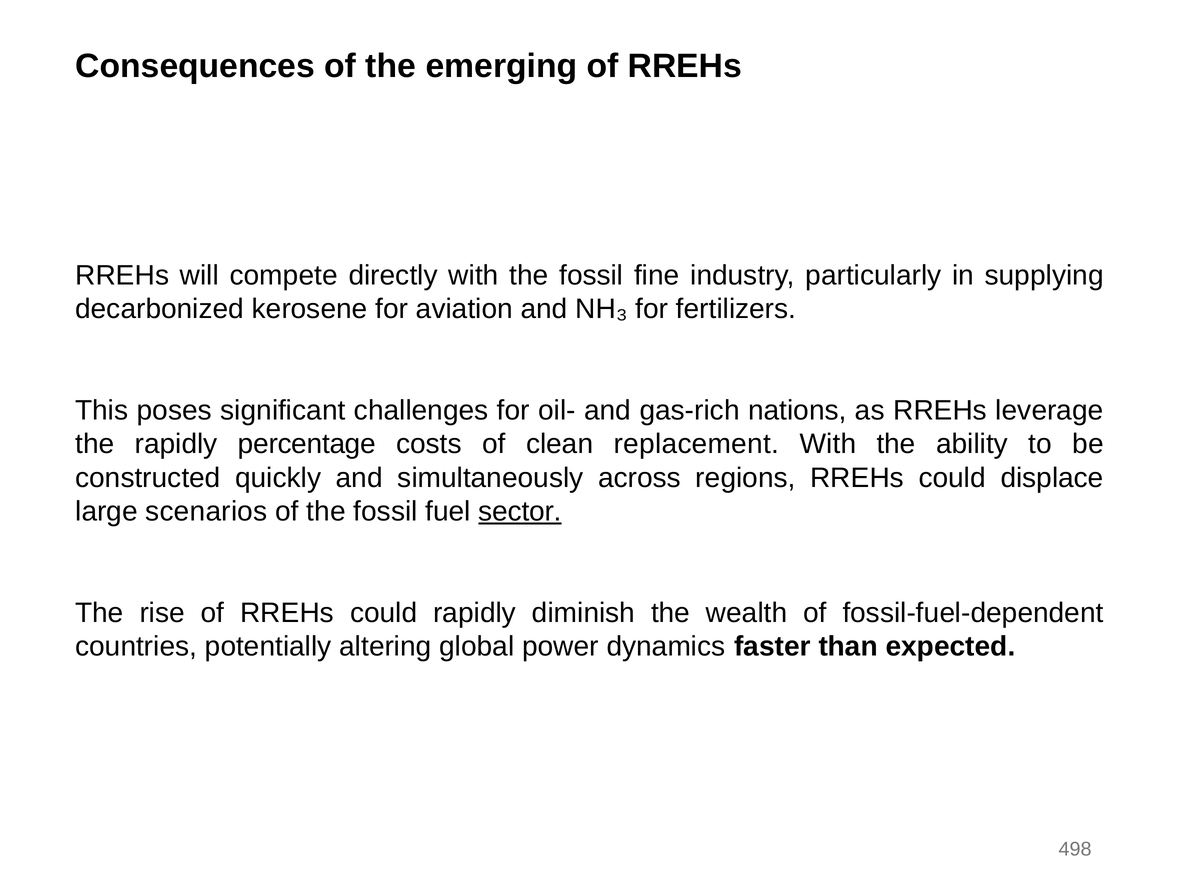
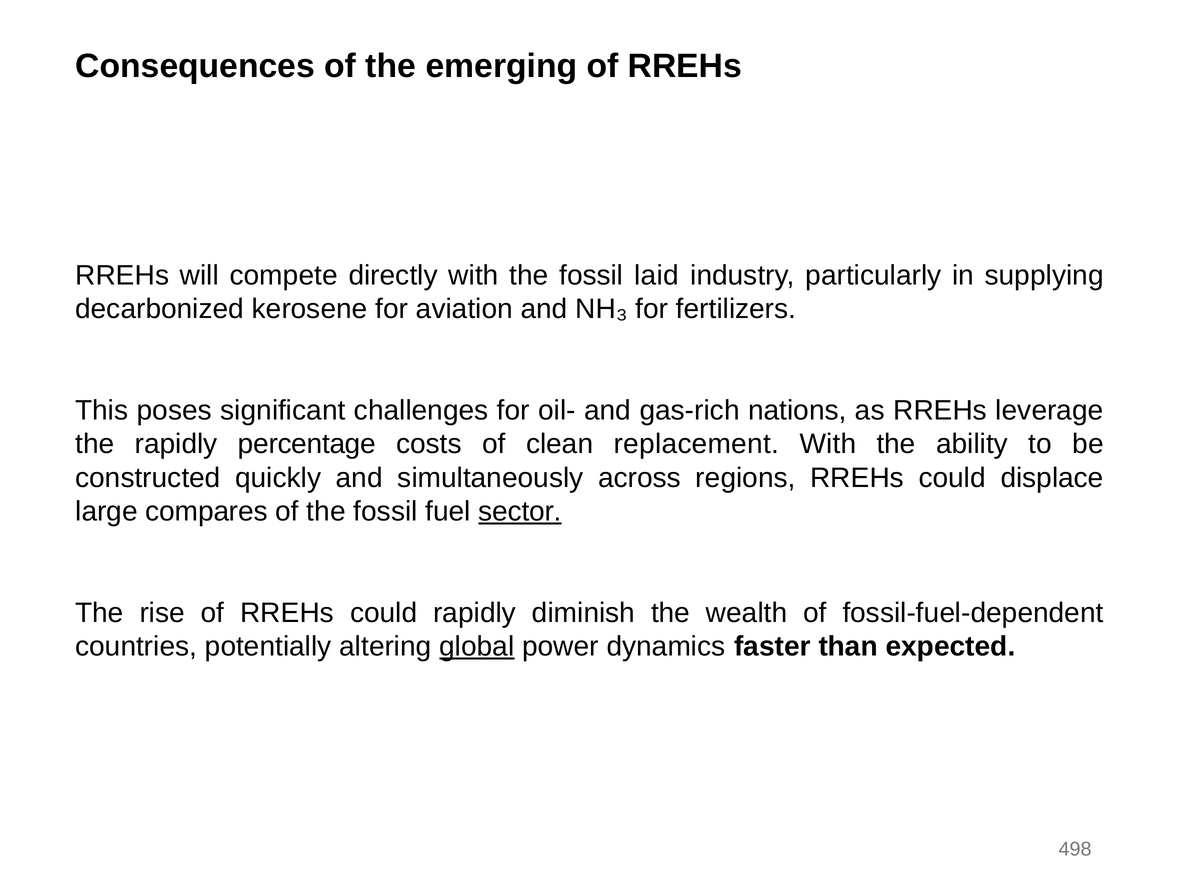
fine: fine -> laid (657, 275)
scenarios: scenarios -> compares (207, 511)
global underline: none -> present (477, 646)
